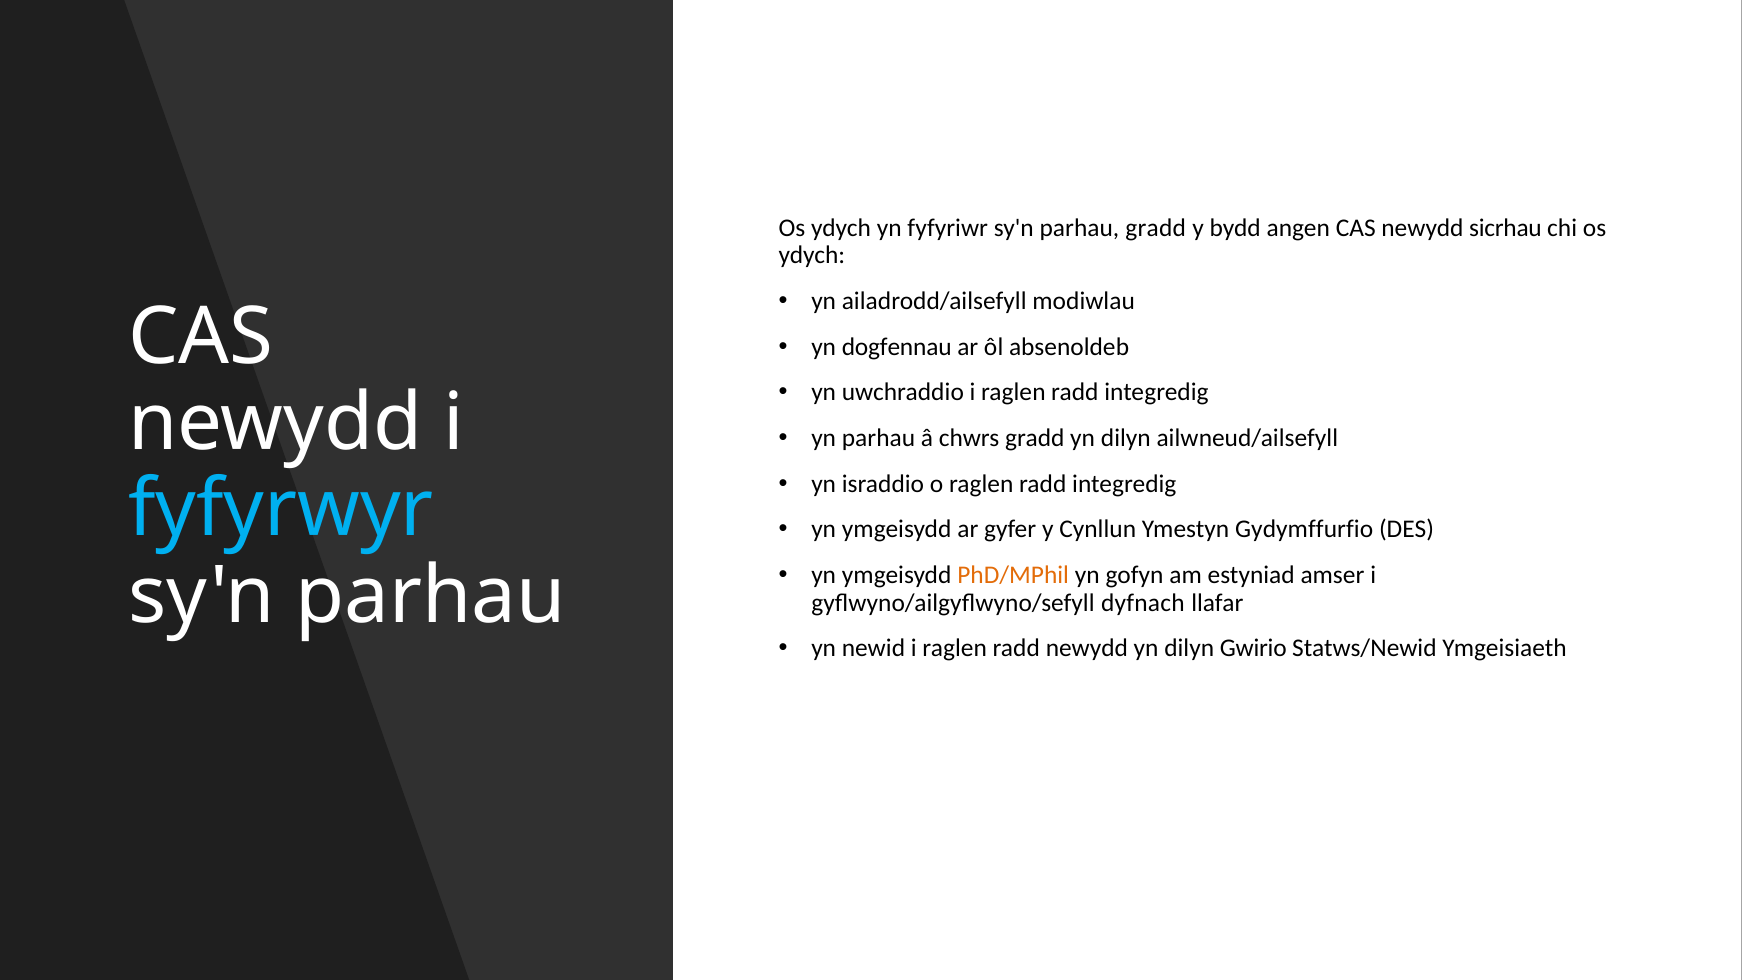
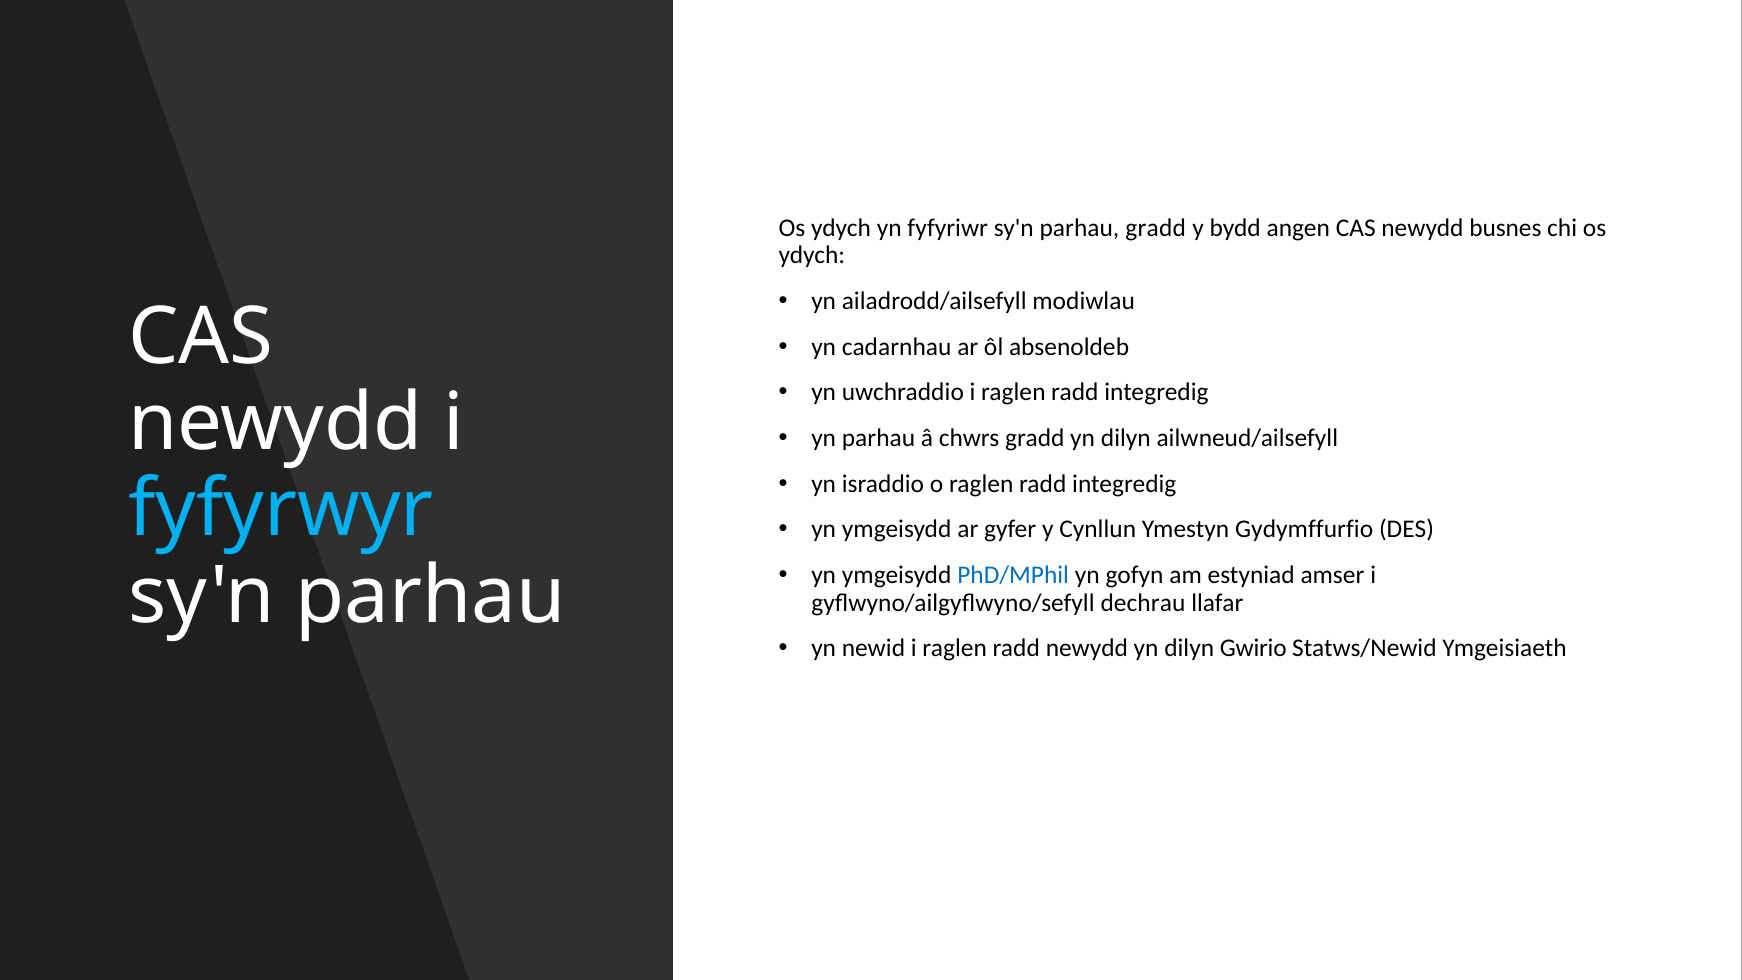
sicrhau: sicrhau -> busnes (1505, 228)
dogfennau: dogfennau -> cadarnhau (897, 347)
PhD/MPhil colour: orange -> blue (1013, 575)
dyfnach: dyfnach -> dechrau (1143, 603)
